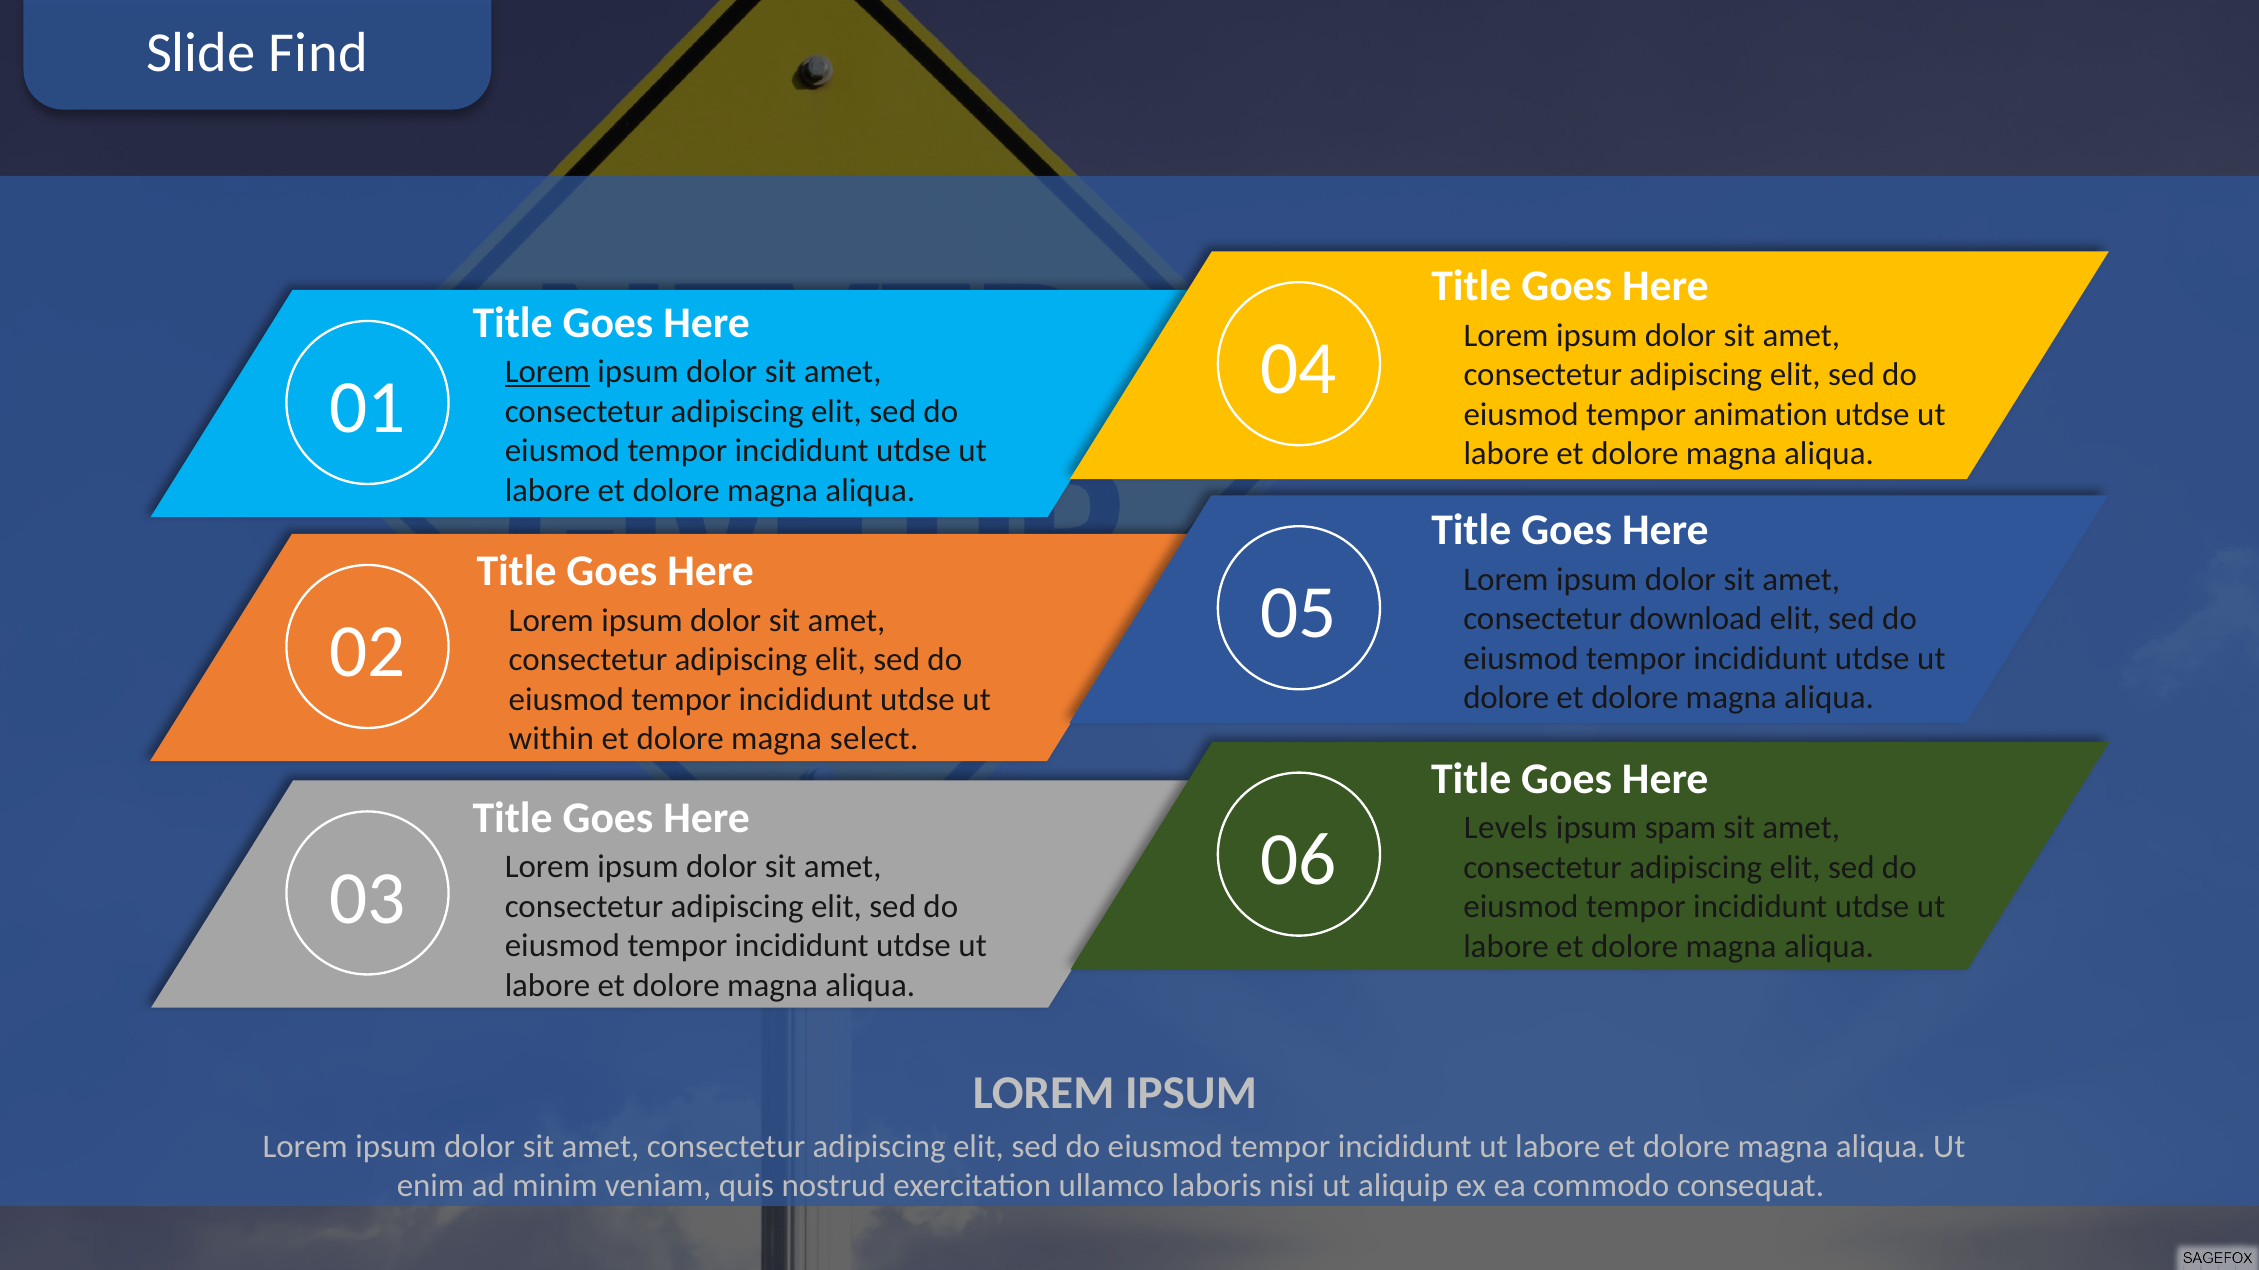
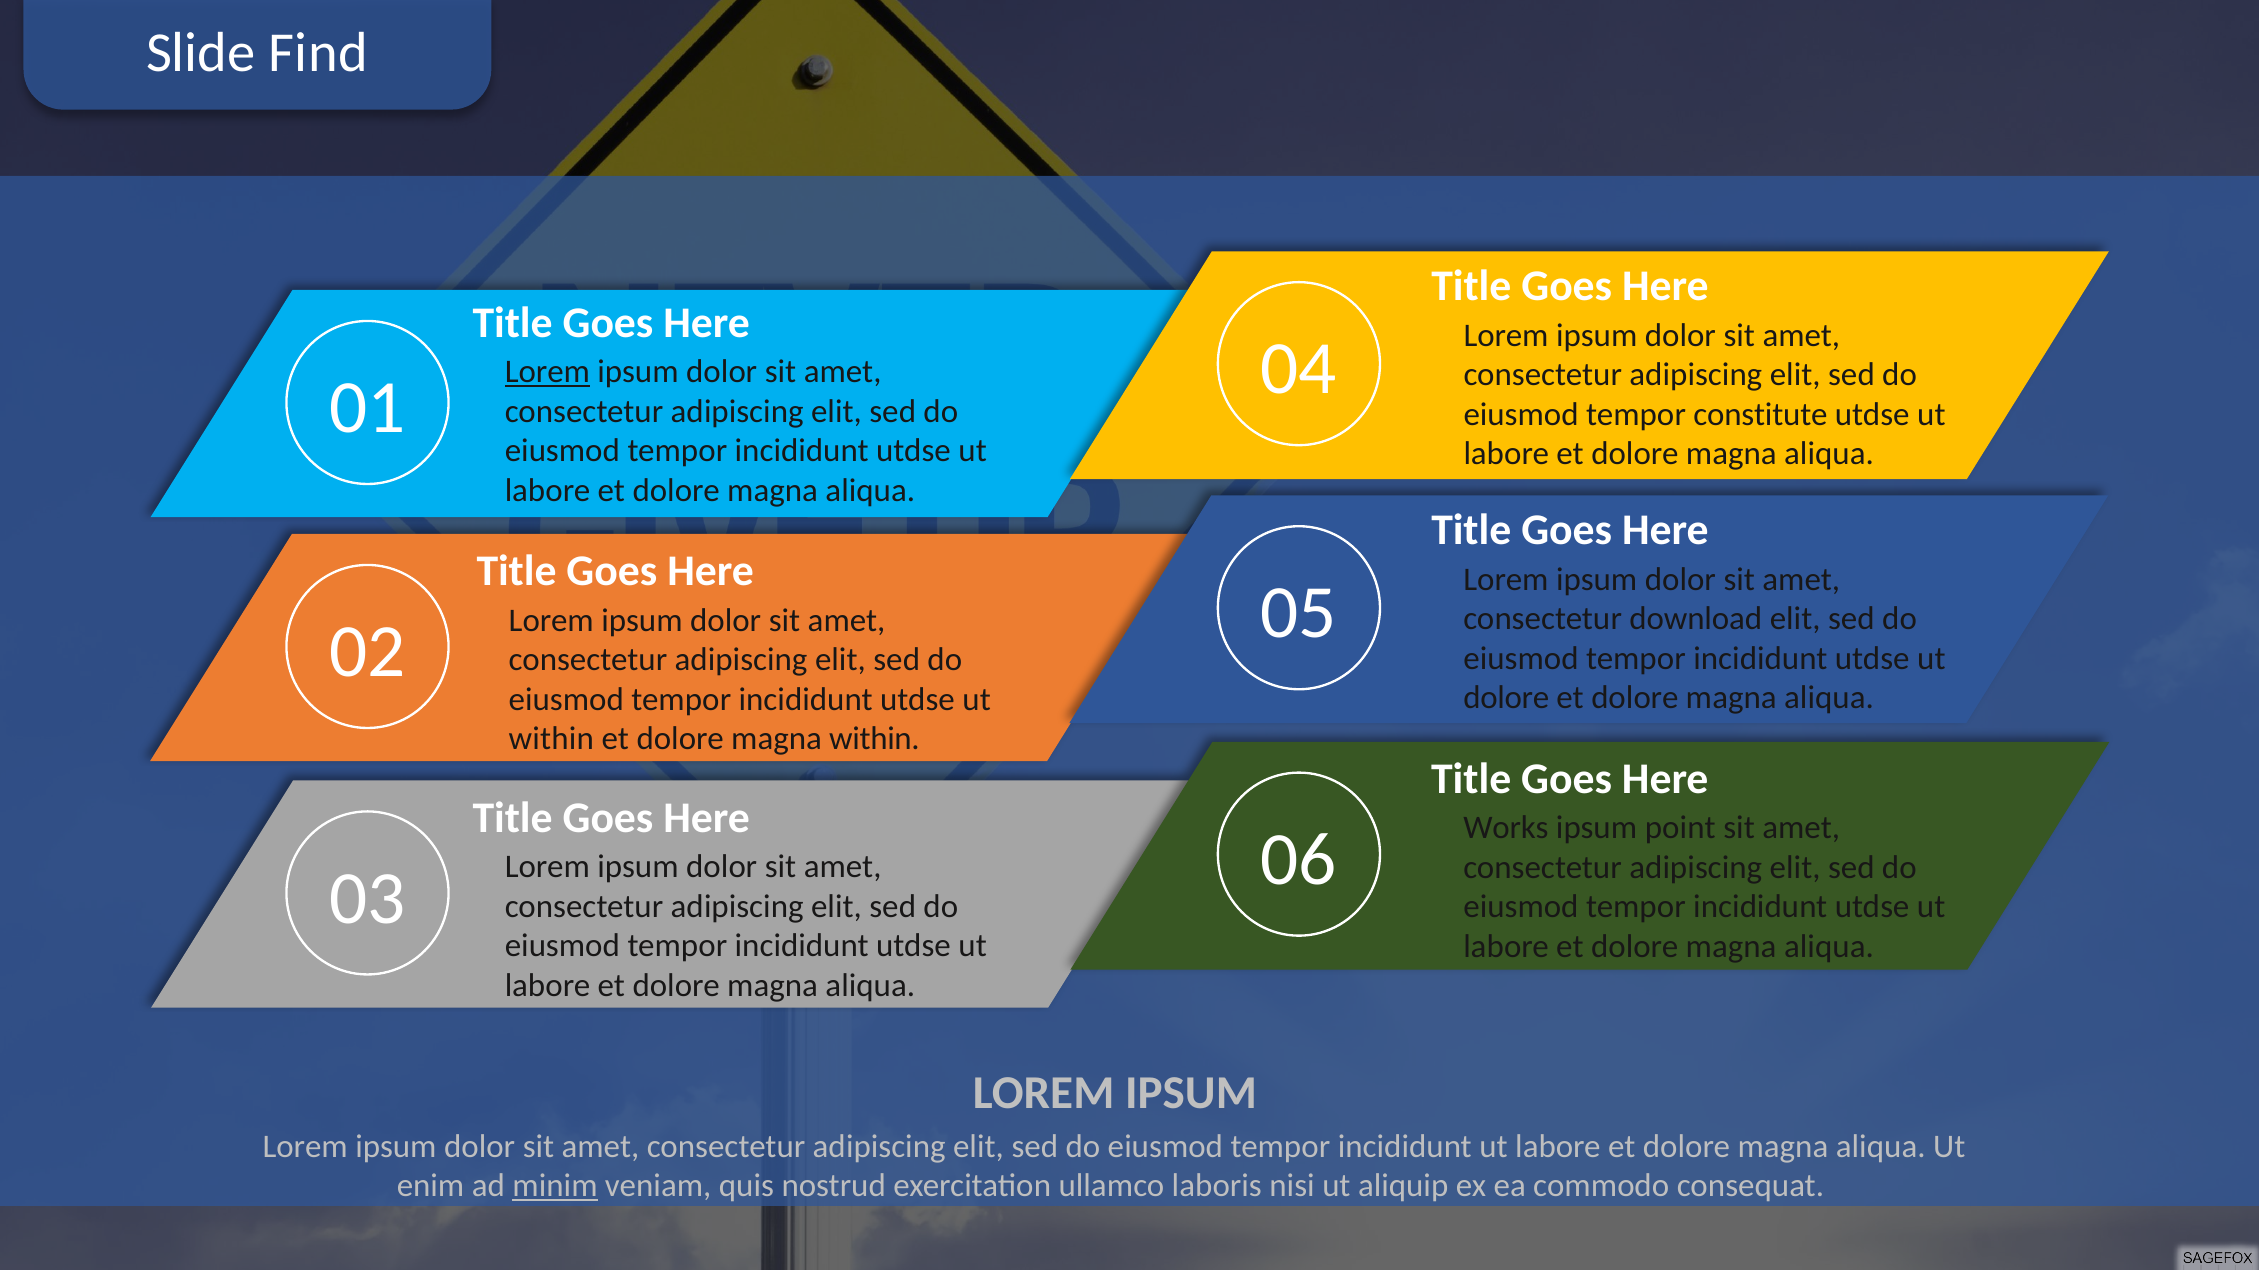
animation: animation -> constitute (1760, 415)
magna select: select -> within (874, 739)
Levels: Levels -> Works (1506, 828)
spam: spam -> point (1680, 828)
minim underline: none -> present (555, 1186)
